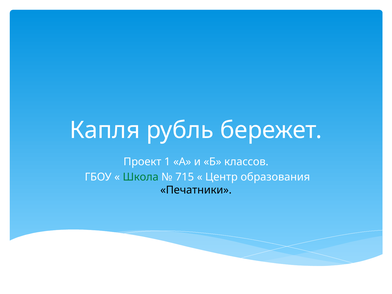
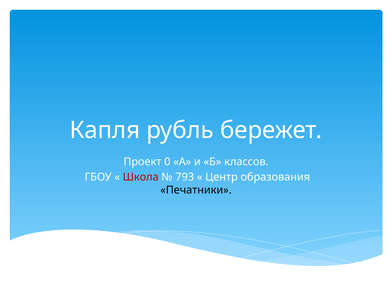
1: 1 -> 0 (167, 162)
Школа colour: green -> red (141, 177)
715: 715 -> 793 (185, 177)
